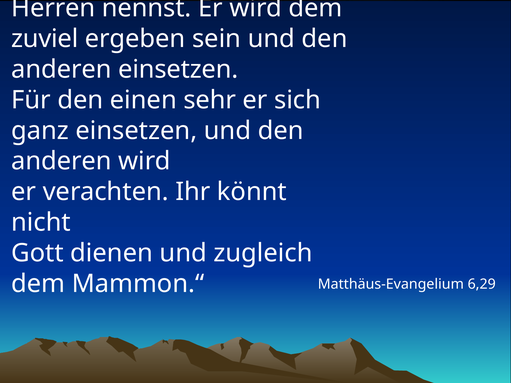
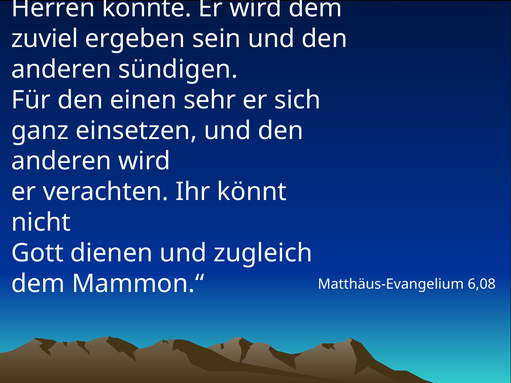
nennst: nennst -> könnte (147, 8)
anderen einsetzen: einsetzen -> sündigen (178, 69)
6,29: 6,29 -> 6,08 (482, 284)
